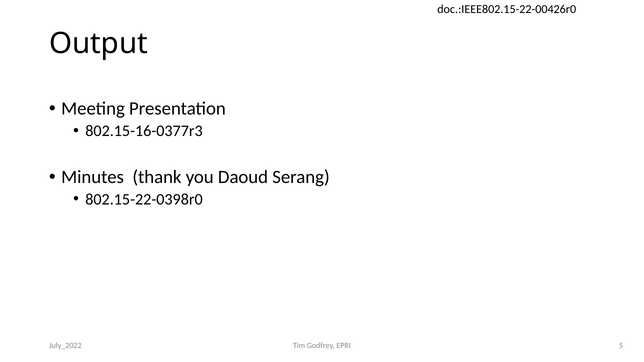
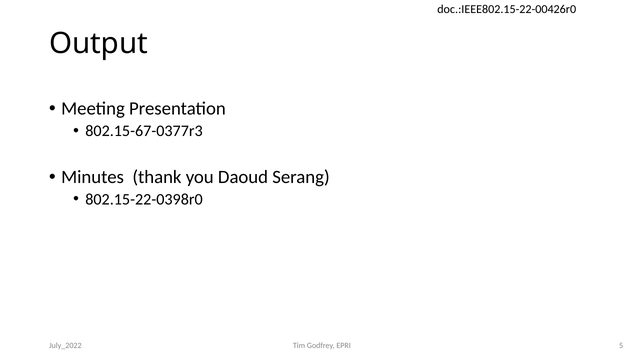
802.15-16-0377r3: 802.15-16-0377r3 -> 802.15-67-0377r3 (144, 131)
